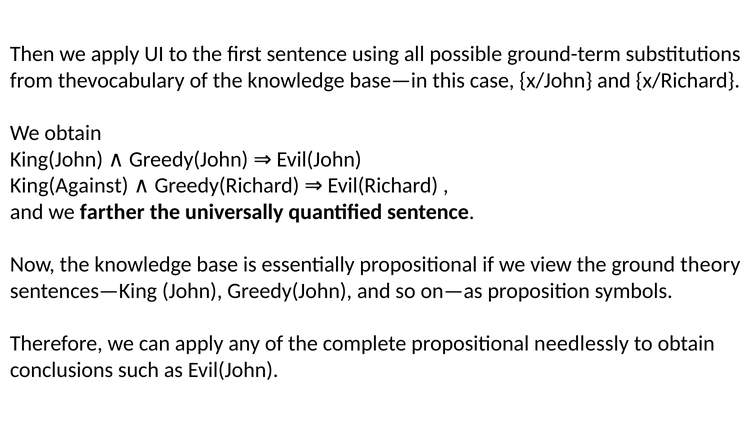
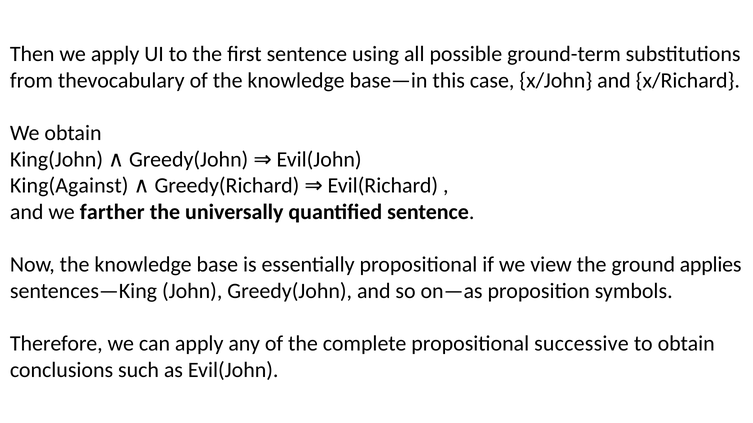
theory: theory -> applies (711, 265)
needlessly: needlessly -> successive (581, 344)
